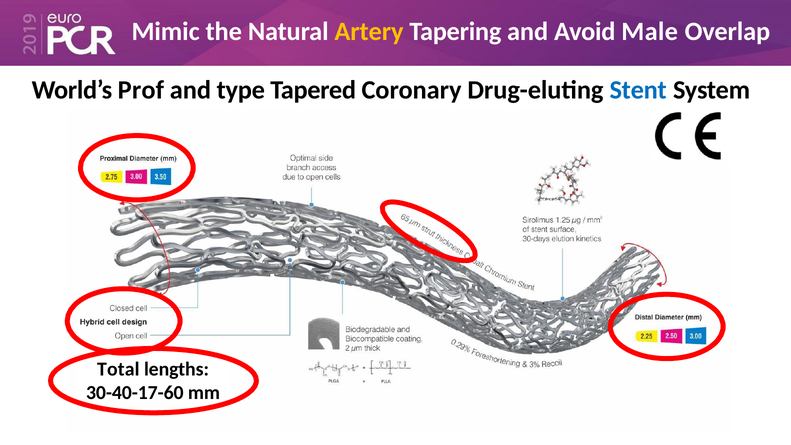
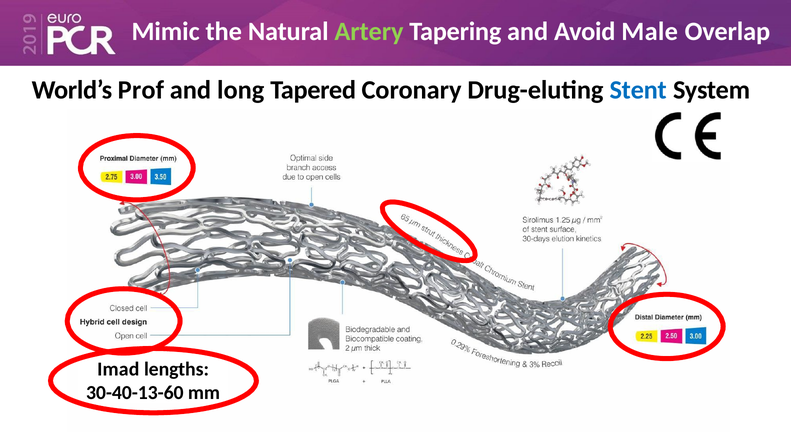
Artery colour: yellow -> light green (369, 31)
type: type -> long (241, 90)
Total: Total -> Imad (118, 369)
30-40-17-60: 30-40-17-60 -> 30-40-13-60 (135, 393)
